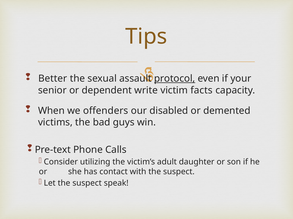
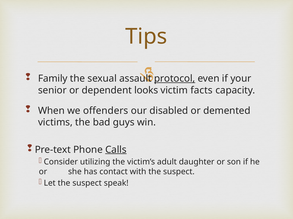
Better: Better -> Family (53, 79)
write: write -> looks (146, 91)
Calls underline: none -> present (116, 150)
